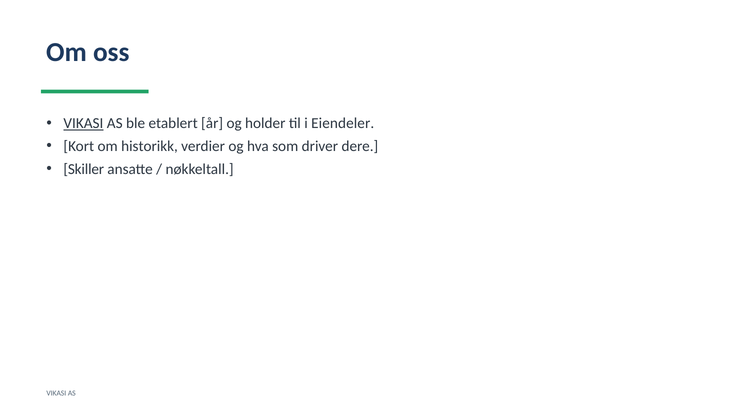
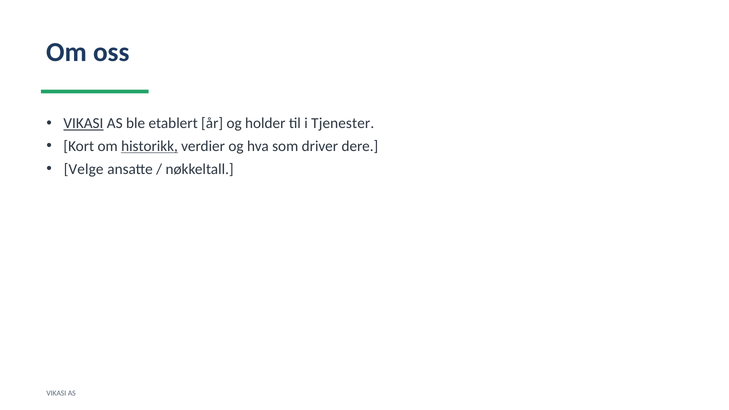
Eiendeler: Eiendeler -> Tjenester (343, 123)
historikk underline: none -> present (150, 146)
Skiller: Skiller -> Velge (84, 169)
